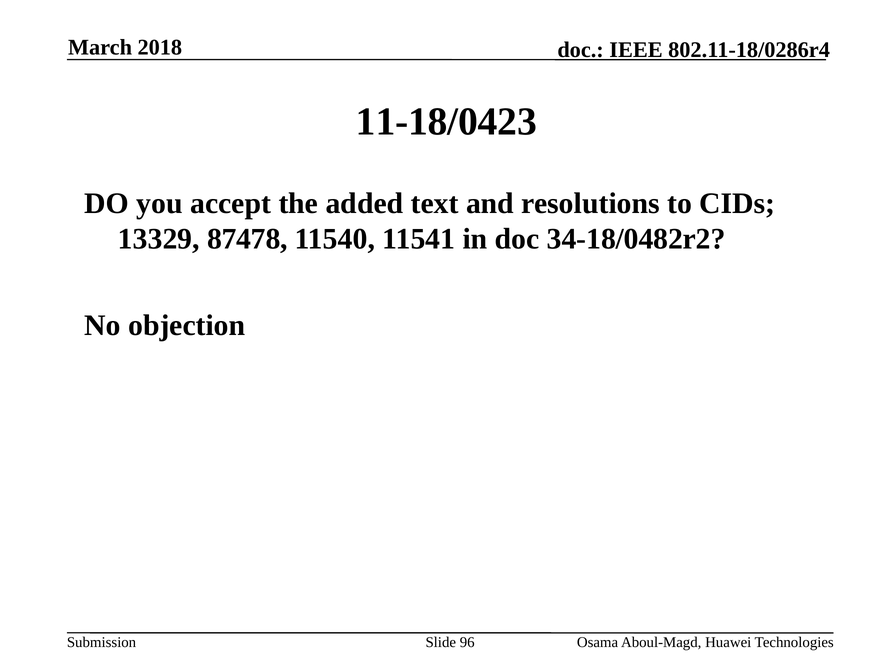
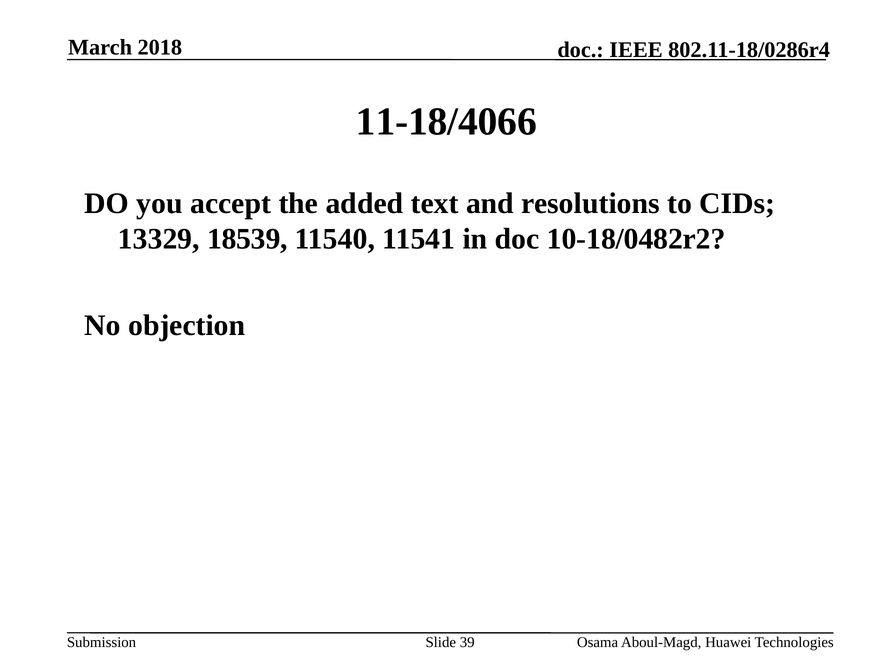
11-18/0423: 11-18/0423 -> 11-18/4066 (446, 122)
87478: 87478 -> 18539 (247, 239)
34-18/0482r2: 34-18/0482r2 -> 10-18/0482r2 (636, 239)
96: 96 -> 39 (467, 642)
